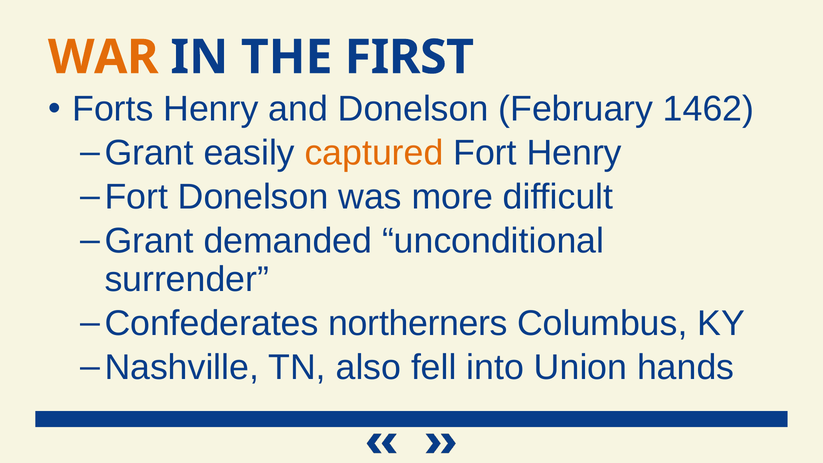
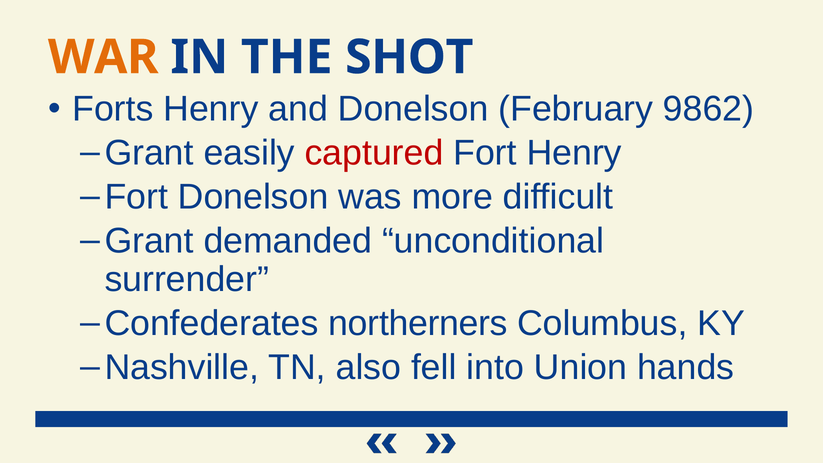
FIRST: FIRST -> SHOT (409, 57)
1462: 1462 -> 9862 (709, 109)
captured colour: orange -> red (374, 153)
